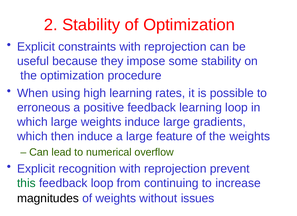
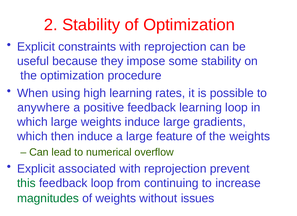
erroneous: erroneous -> anywhere (44, 107)
recognition: recognition -> associated (87, 169)
magnitudes colour: black -> green (48, 198)
